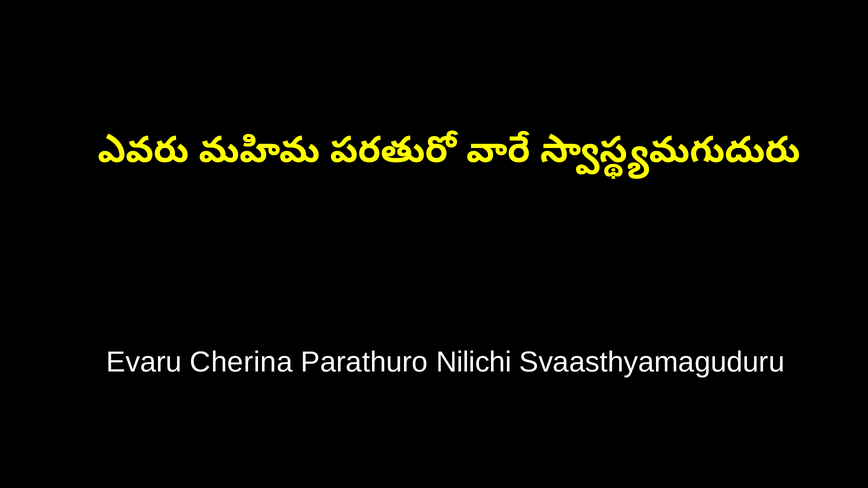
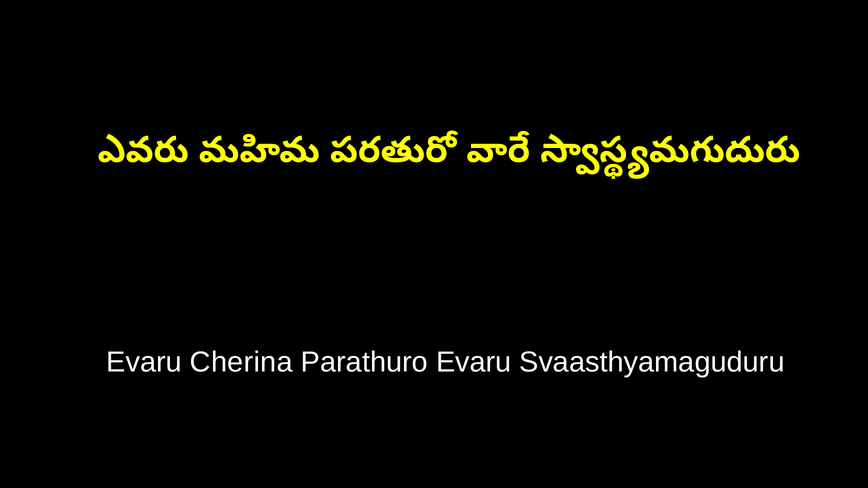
Parathuro Nilichi: Nilichi -> Evaru (474, 362)
